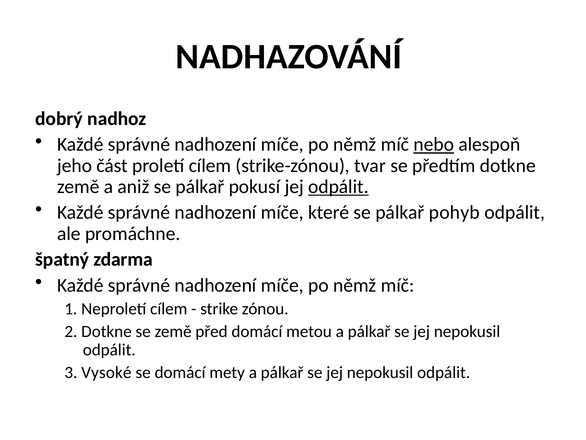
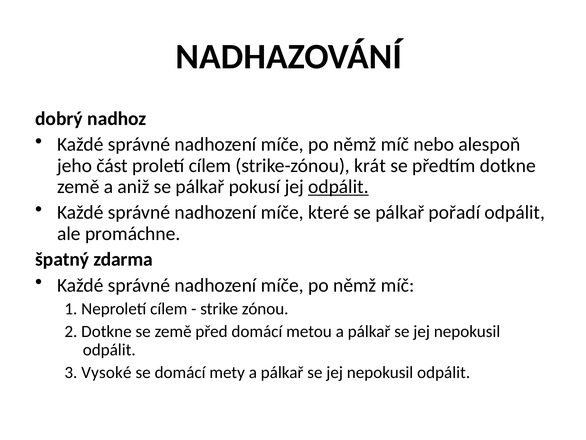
nebo underline: present -> none (434, 144)
tvar: tvar -> krát (370, 165)
pohyb: pohyb -> pořadí (454, 212)
